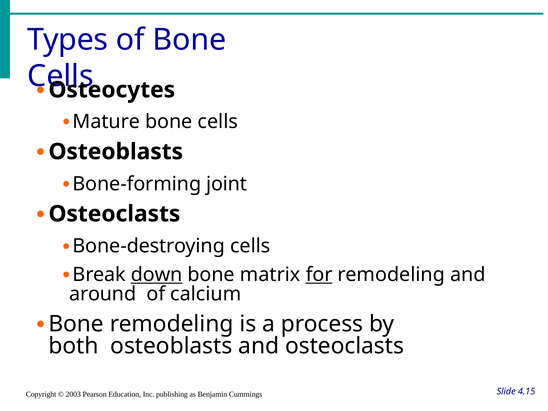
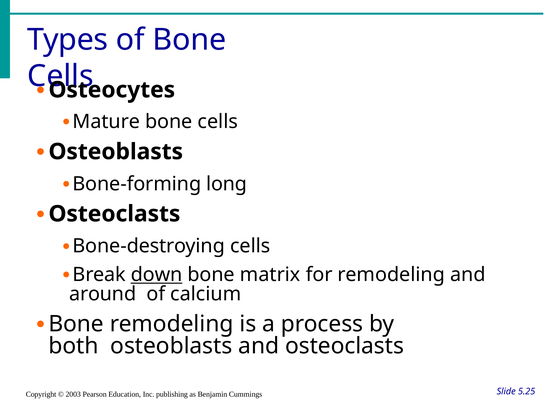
joint: joint -> long (227, 184)
for underline: present -> none (319, 275)
4.15: 4.15 -> 5.25 (527, 392)
